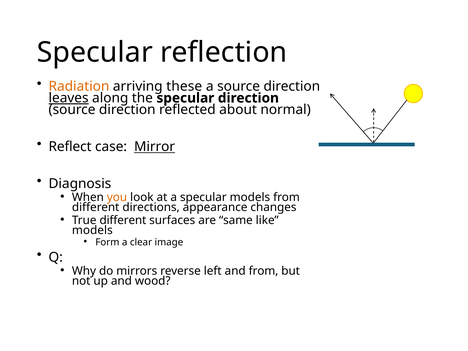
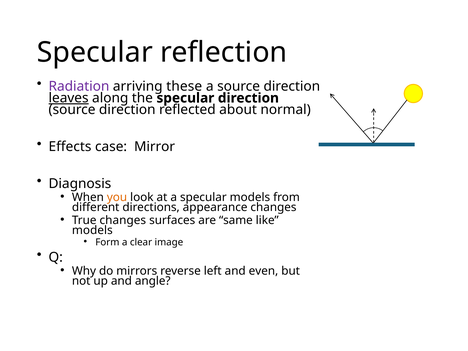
Radiation colour: orange -> purple (79, 86)
Reflect: Reflect -> Effects (70, 147)
Mirror underline: present -> none (155, 147)
True different: different -> changes (123, 220)
and from: from -> even (263, 271)
wood: wood -> angle (153, 281)
